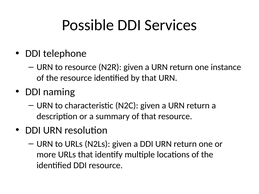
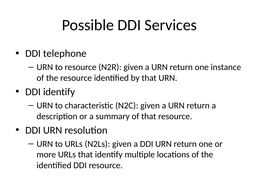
DDI naming: naming -> identify (59, 92)
